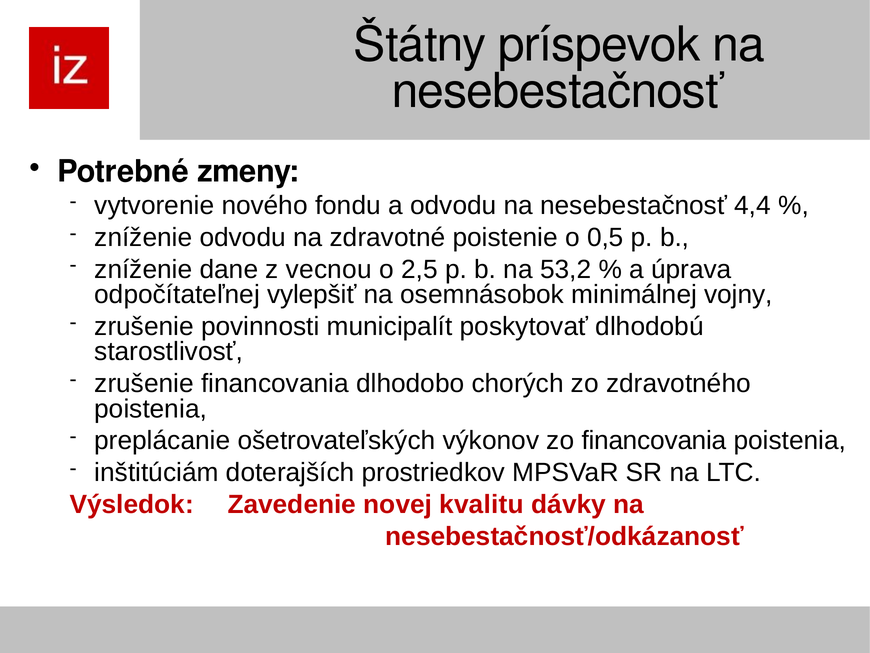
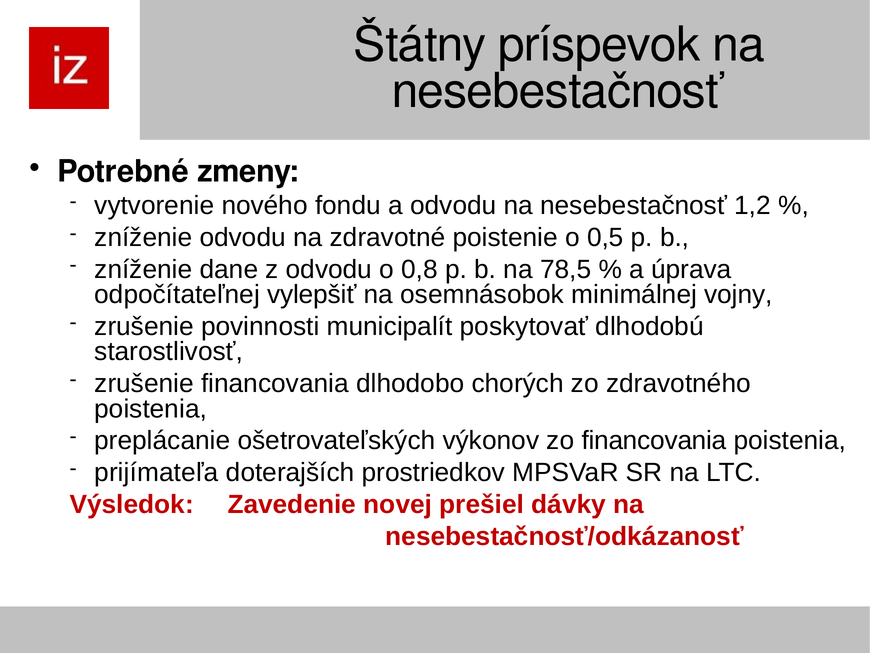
4,4: 4,4 -> 1,2 (753, 205)
z vecnou: vecnou -> odvodu (329, 269)
2,5: 2,5 -> 0,8 (420, 269)
53,2: 53,2 -> 78,5 (566, 269)
inštitúciám: inštitúciám -> prijímateľa (156, 472)
kvalitu: kvalitu -> prešiel (482, 504)
